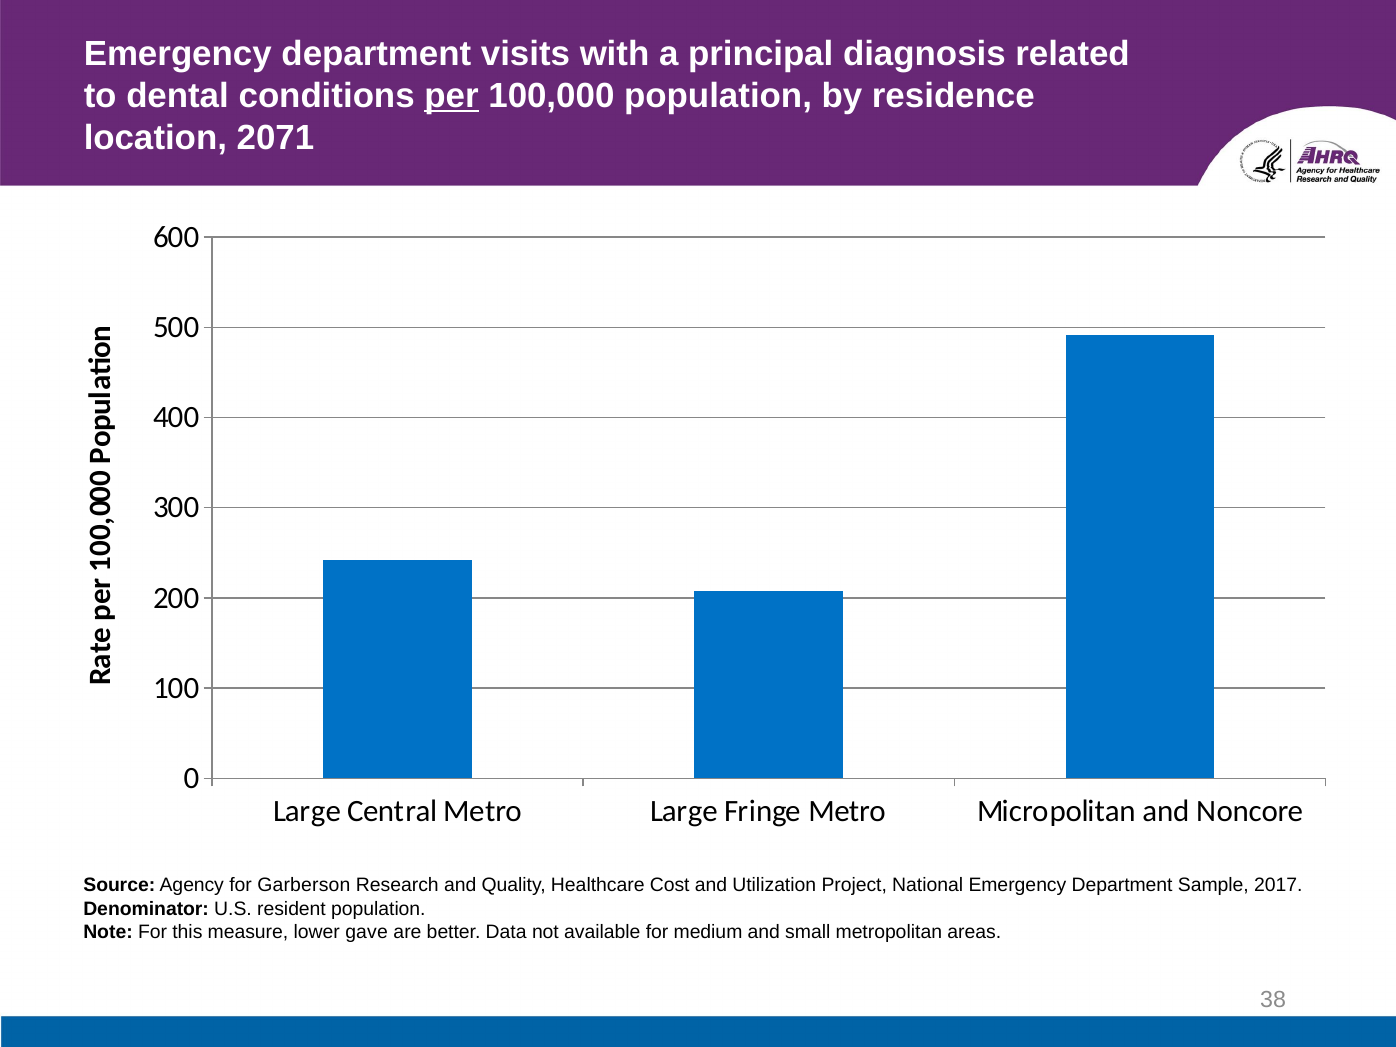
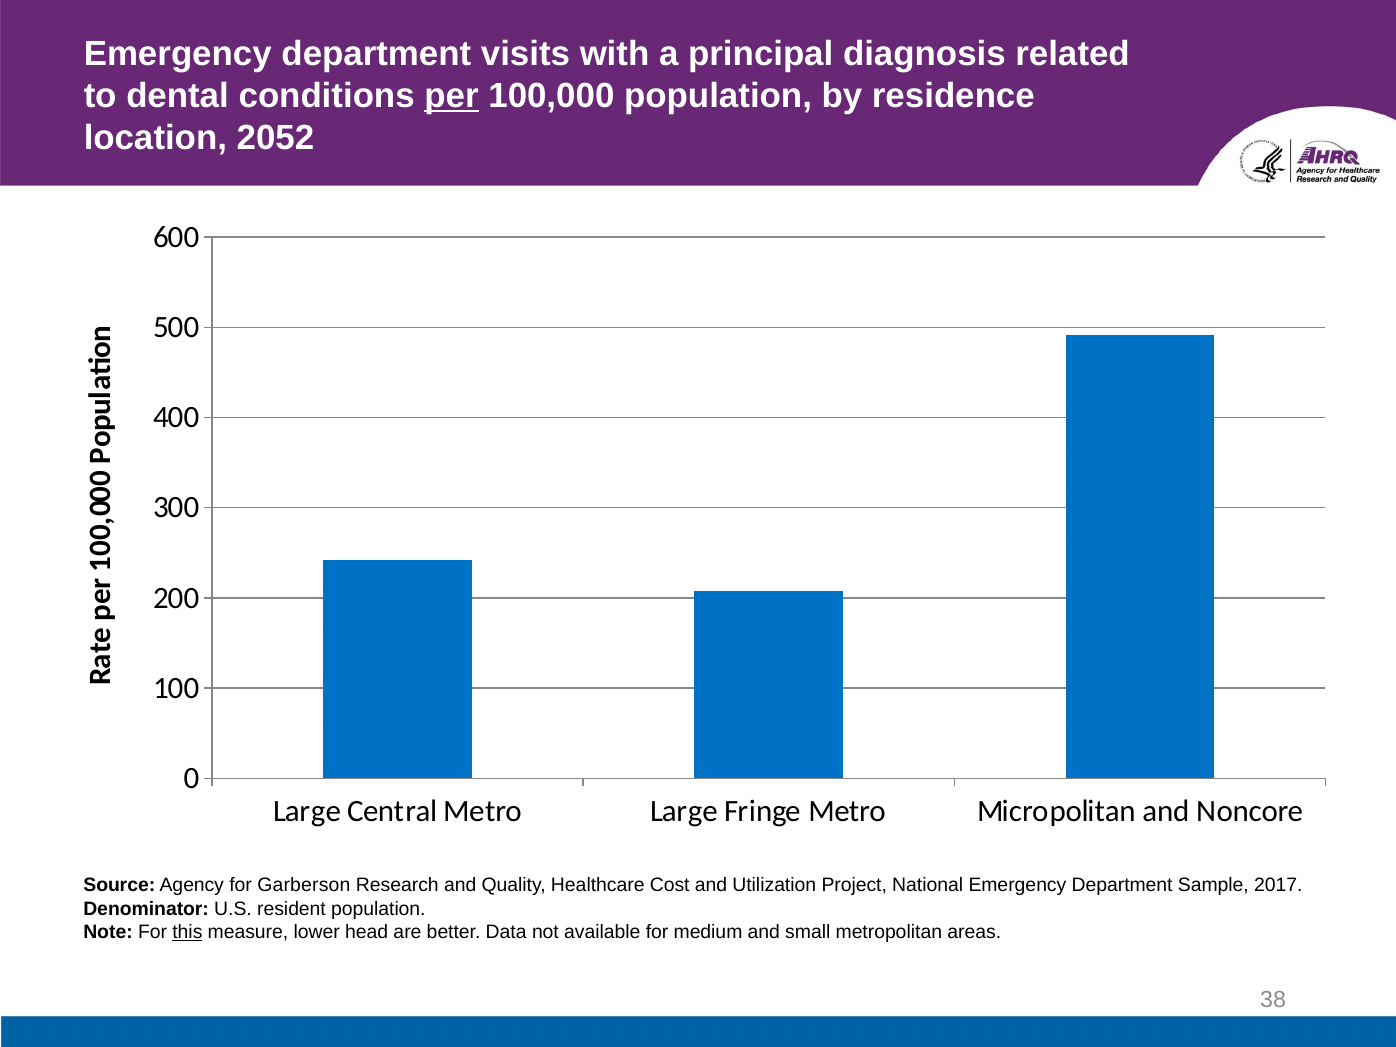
2071: 2071 -> 2052 (275, 138)
this underline: none -> present (187, 932)
gave: gave -> head (367, 932)
